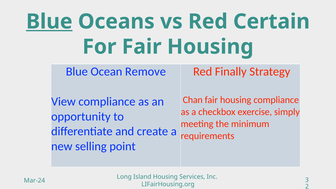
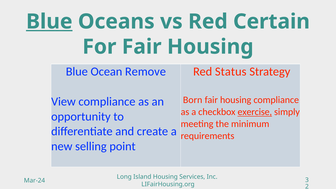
Finally: Finally -> Status (231, 72)
Chan: Chan -> Born (193, 100)
exercise underline: none -> present (255, 112)
